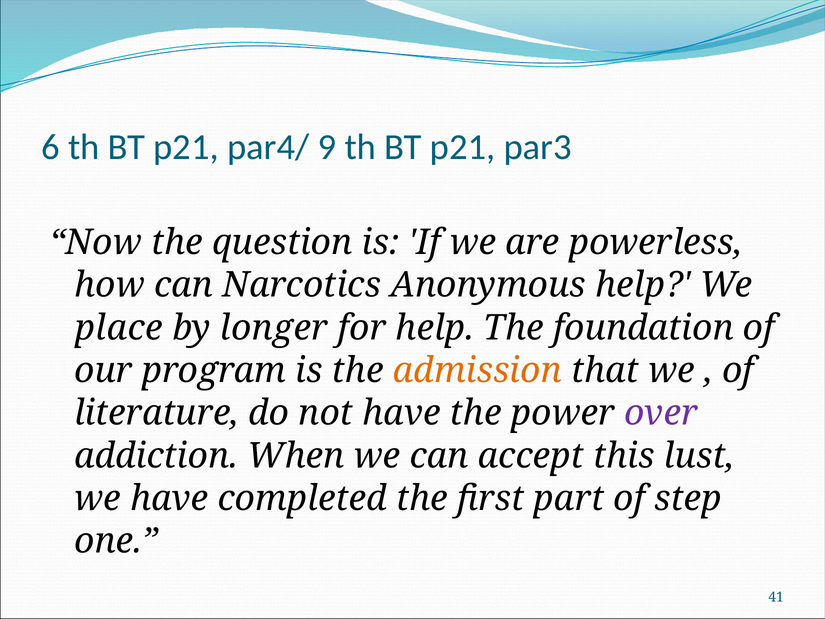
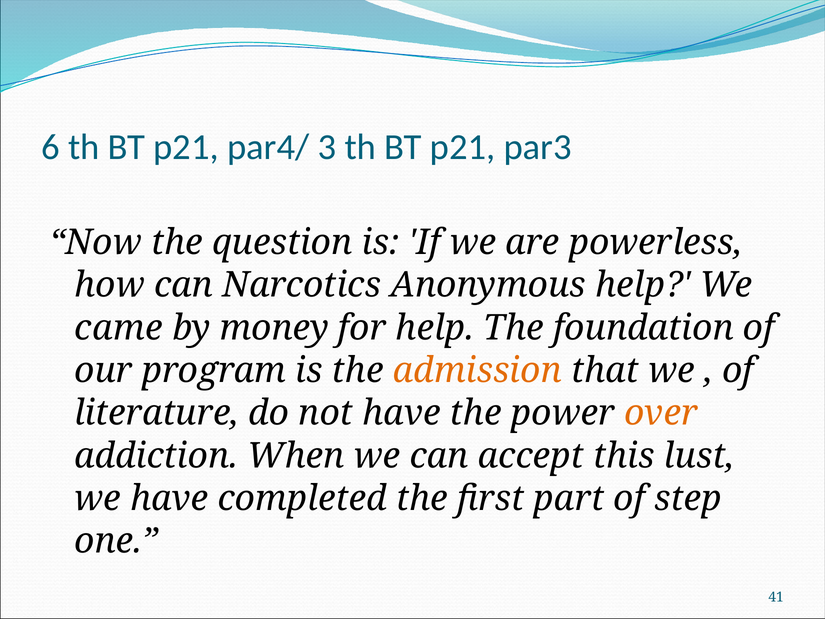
9: 9 -> 3 (327, 147)
place: place -> came (119, 328)
longer: longer -> money (274, 328)
over colour: purple -> orange (661, 413)
